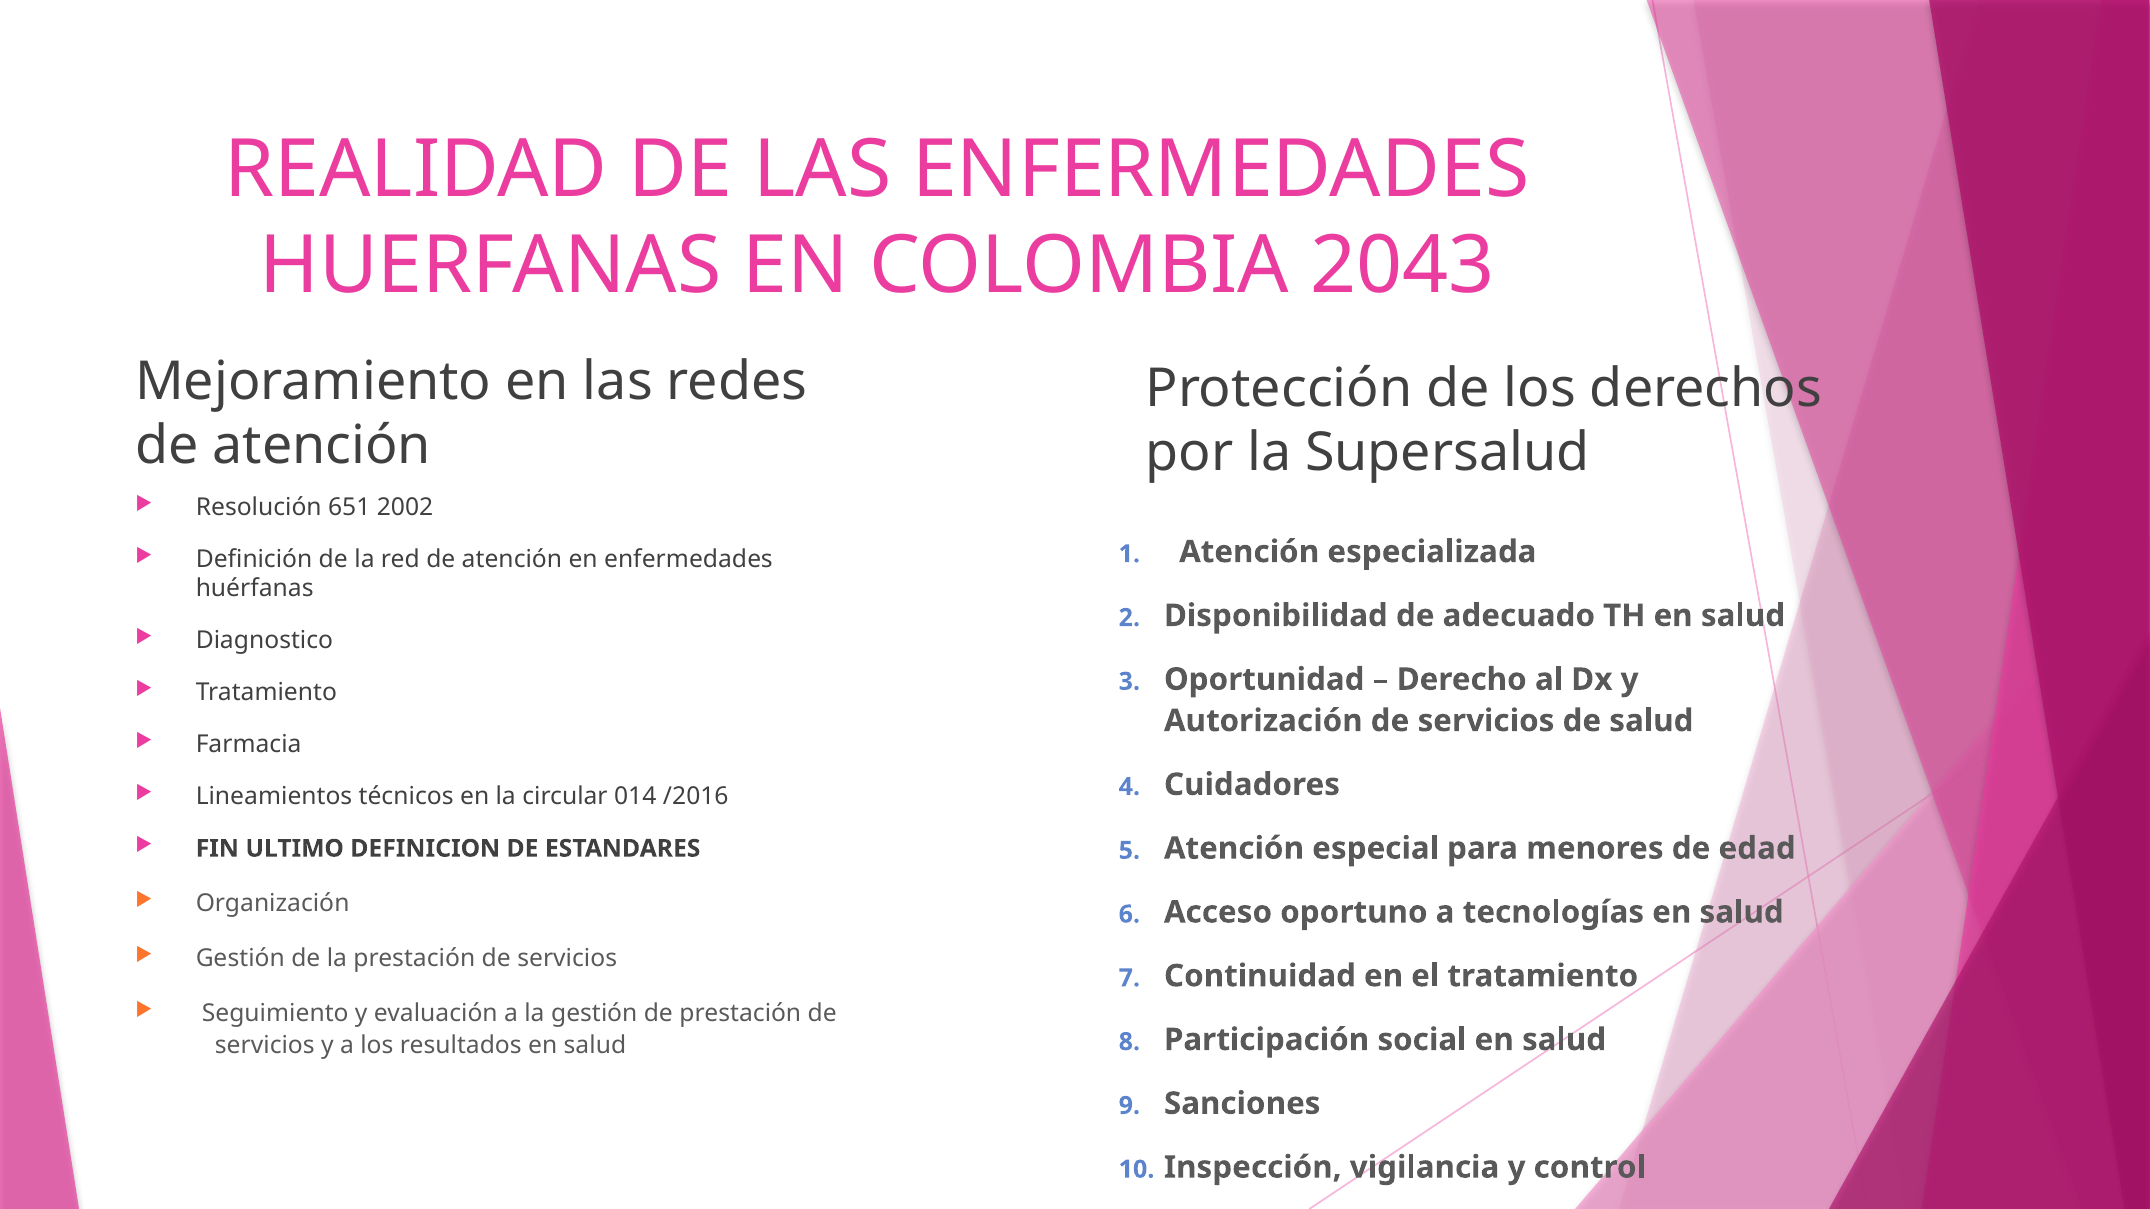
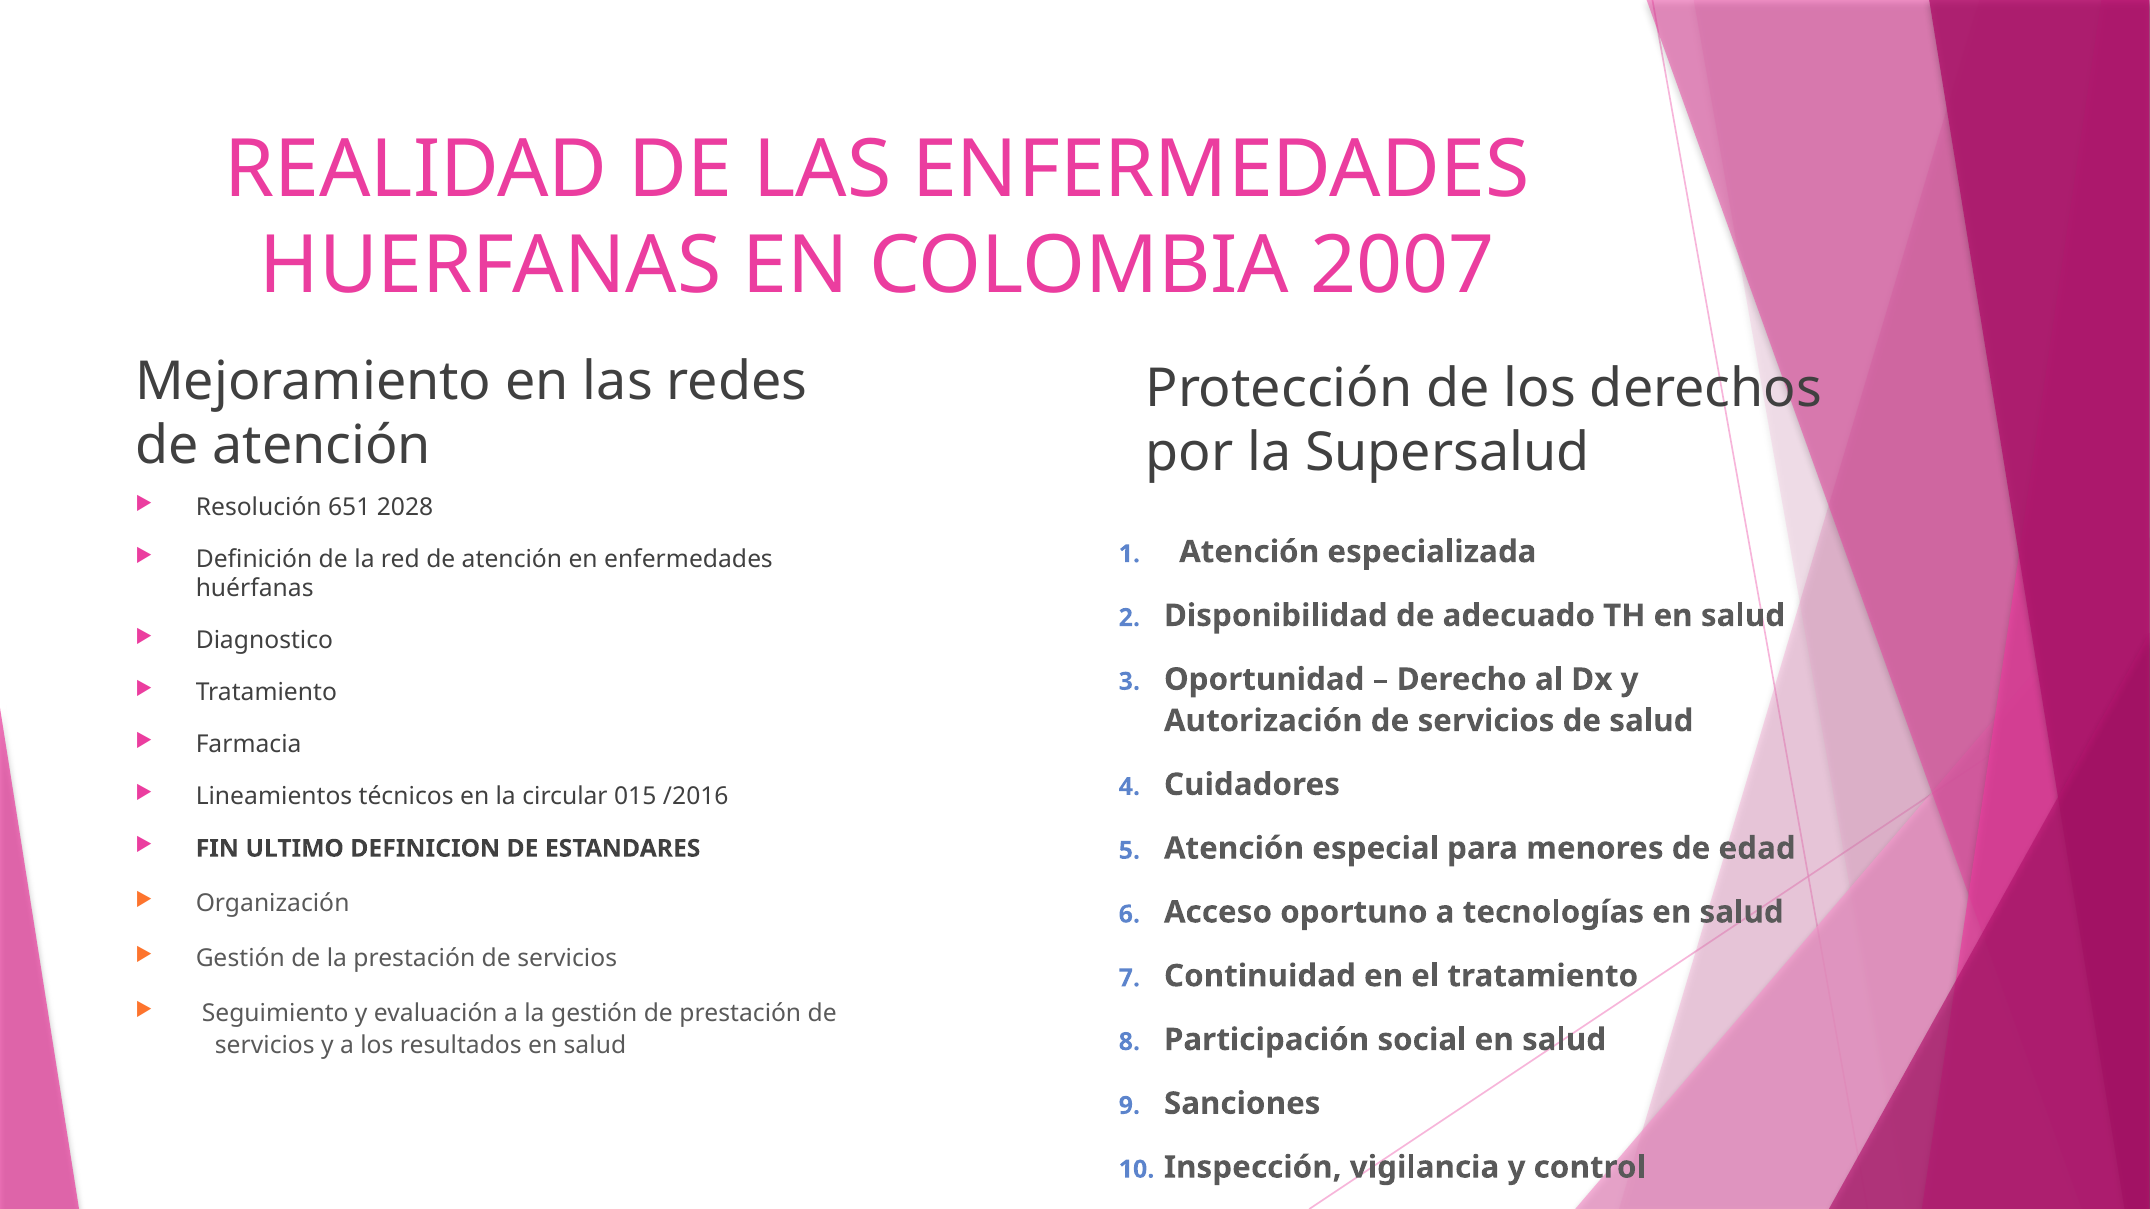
2043: 2043 -> 2007 (1403, 266)
2002: 2002 -> 2028 (405, 507)
014: 014 -> 015 (635, 797)
